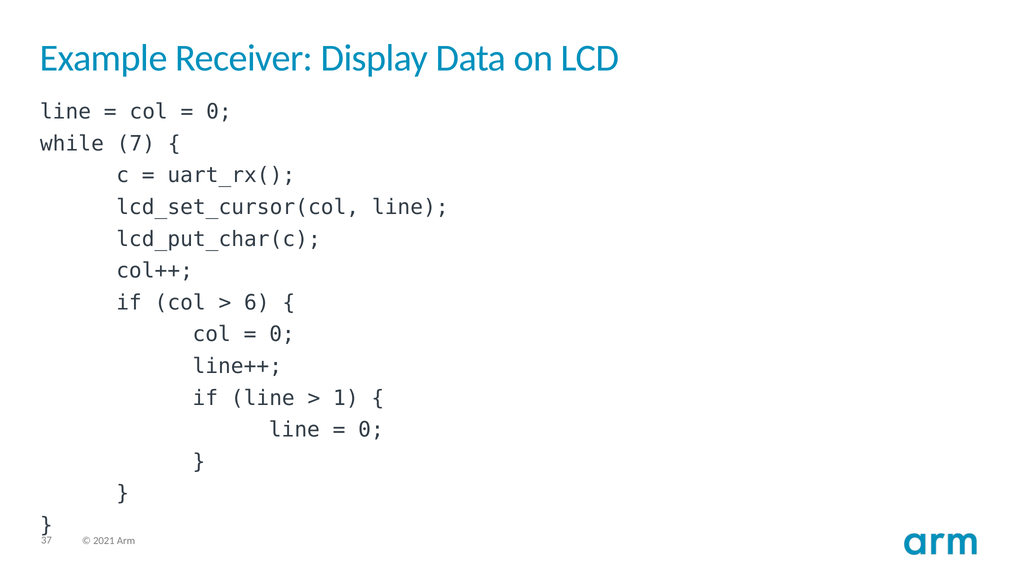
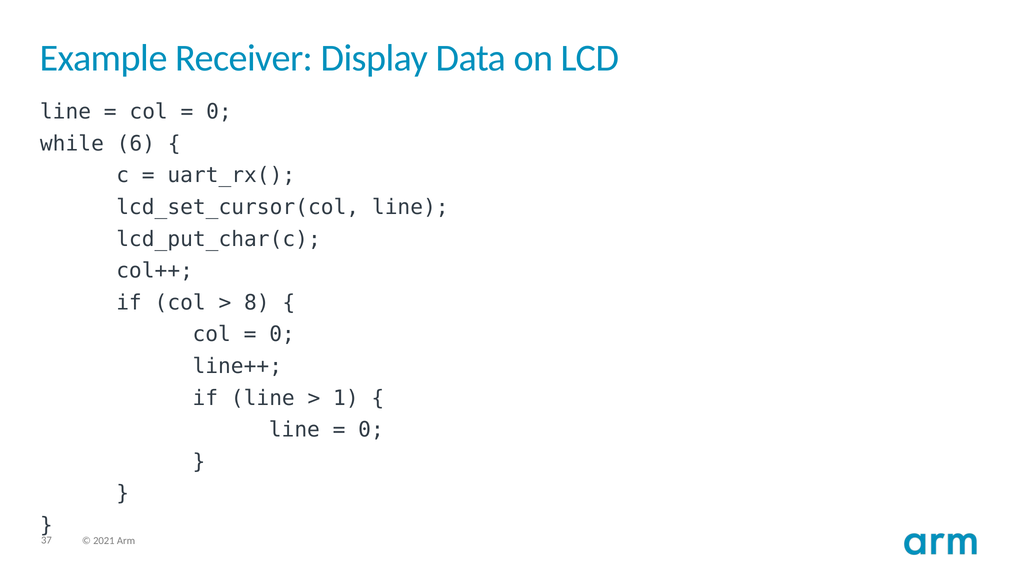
7: 7 -> 6 (136, 144)
6: 6 -> 8 (257, 303)
